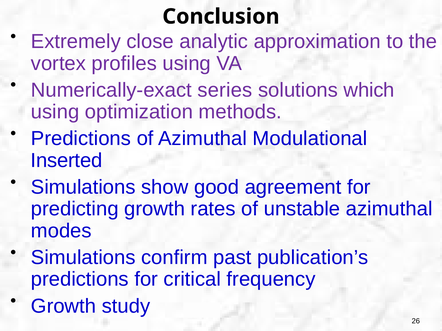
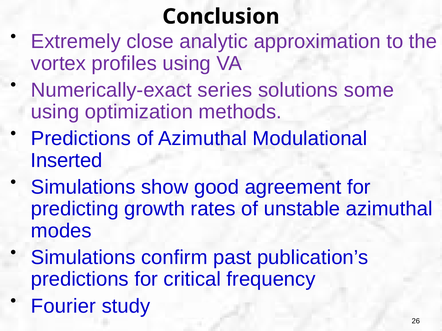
which: which -> some (369, 90)
Growth: Growth -> Fourier (63, 306)
